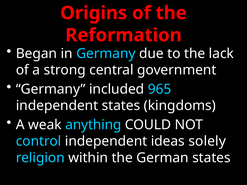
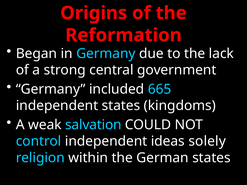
965: 965 -> 665 (160, 89)
anything: anything -> salvation (93, 125)
